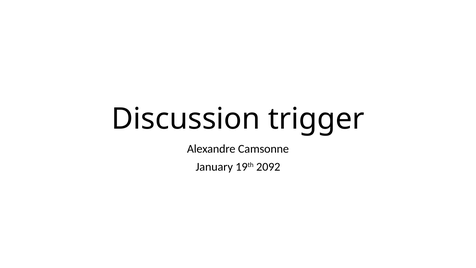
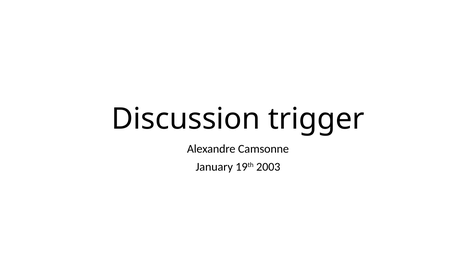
2092: 2092 -> 2003 (268, 167)
